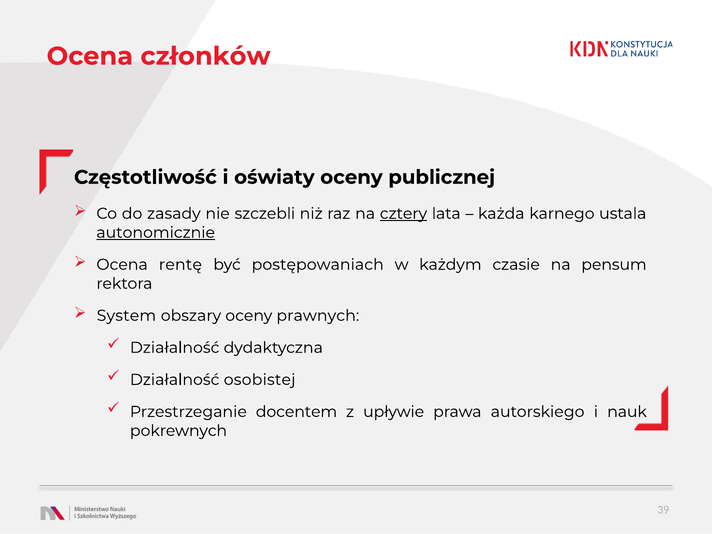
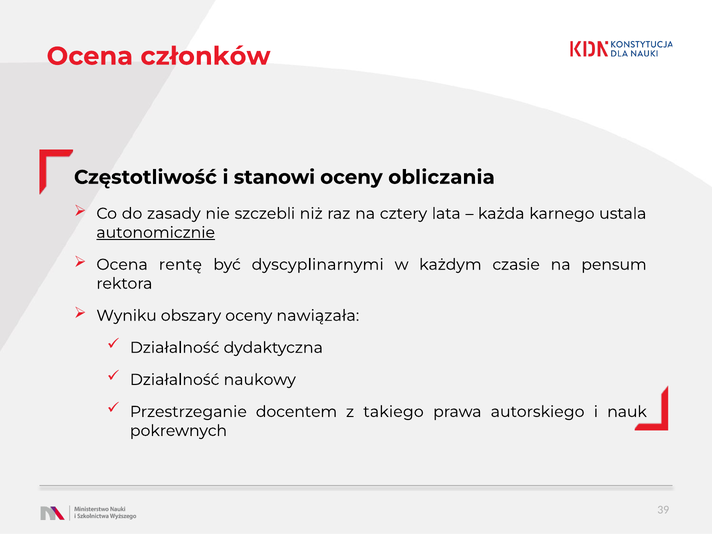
oświaty: oświaty -> stanowi (274, 177)
publicznej: publicznej -> obliczania (442, 177)
cztery underline: present -> none (403, 214)
postępowaniach: postępowaniach -> dyscyplinarnymi (318, 265)
System: System -> Wyniku (127, 316)
prawnych: prawnych -> nawiązała (318, 316)
osobistej: osobistej -> naukowy (260, 380)
upływie: upływie -> takiego (394, 412)
